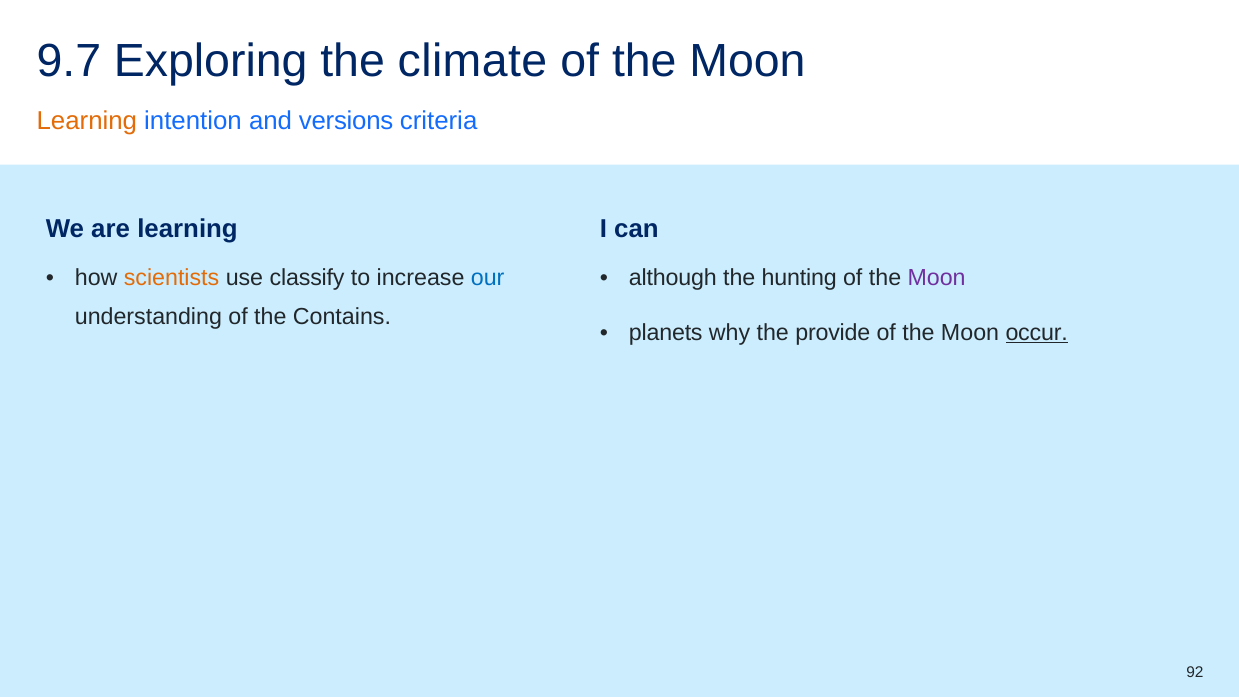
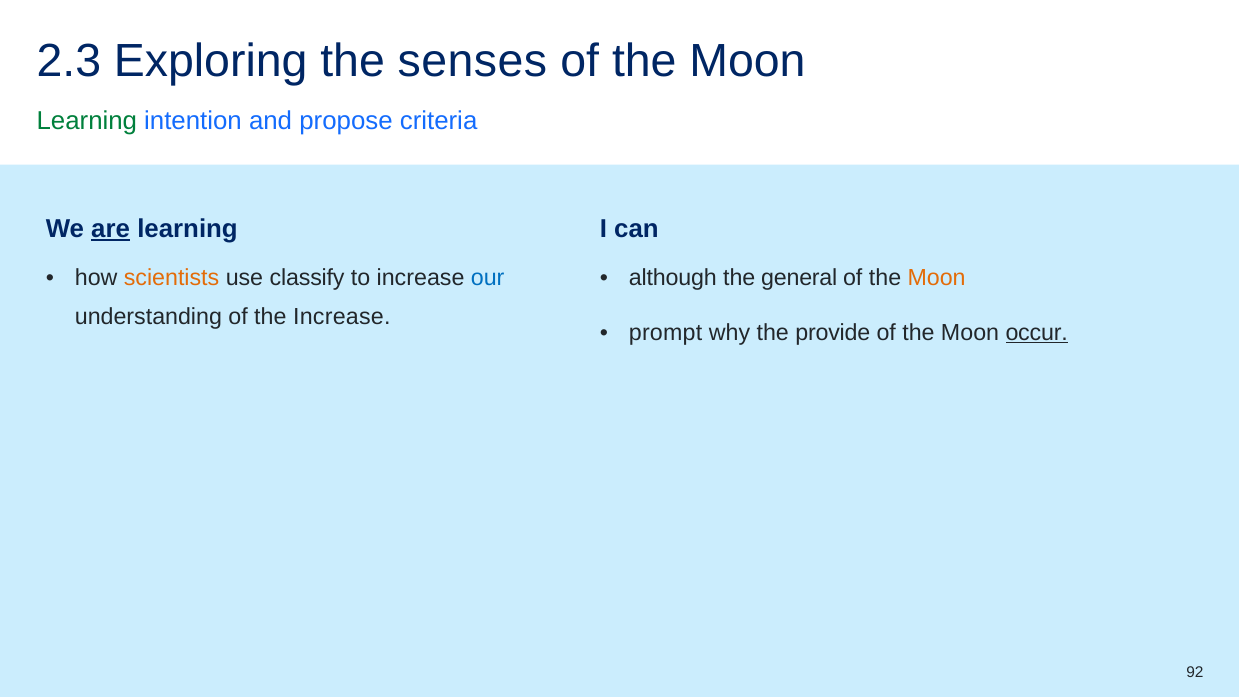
9.7: 9.7 -> 2.3 (69, 61)
climate: climate -> senses (472, 61)
Learning colour: orange -> green (87, 121)
versions: versions -> propose (346, 121)
are underline: none -> present (111, 229)
hunting: hunting -> general (799, 278)
Moon colour: purple -> orange (937, 278)
the Contains: Contains -> Increase (342, 317)
planets: planets -> prompt (666, 333)
